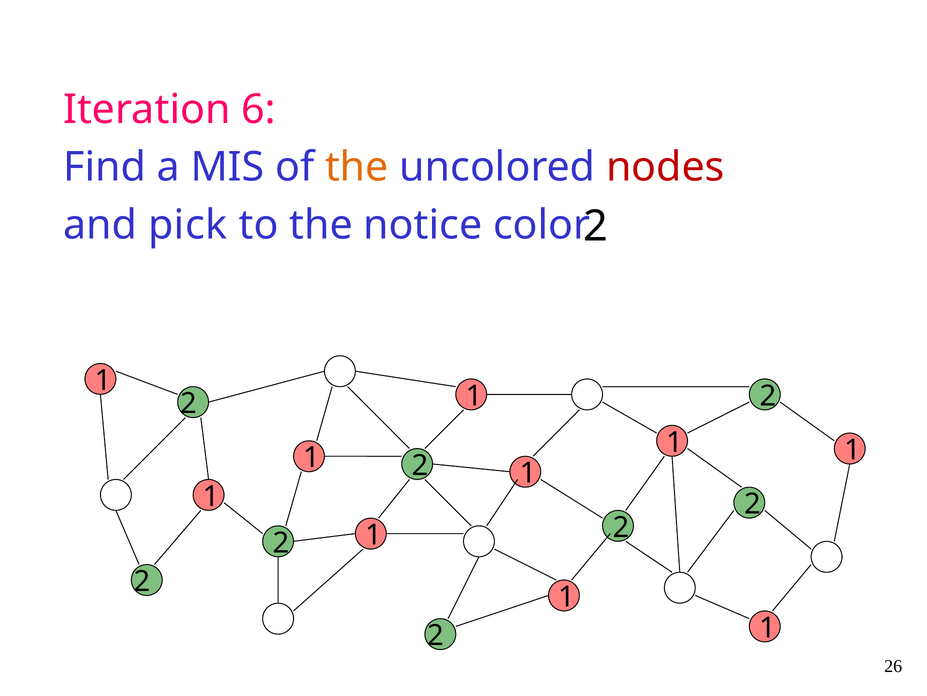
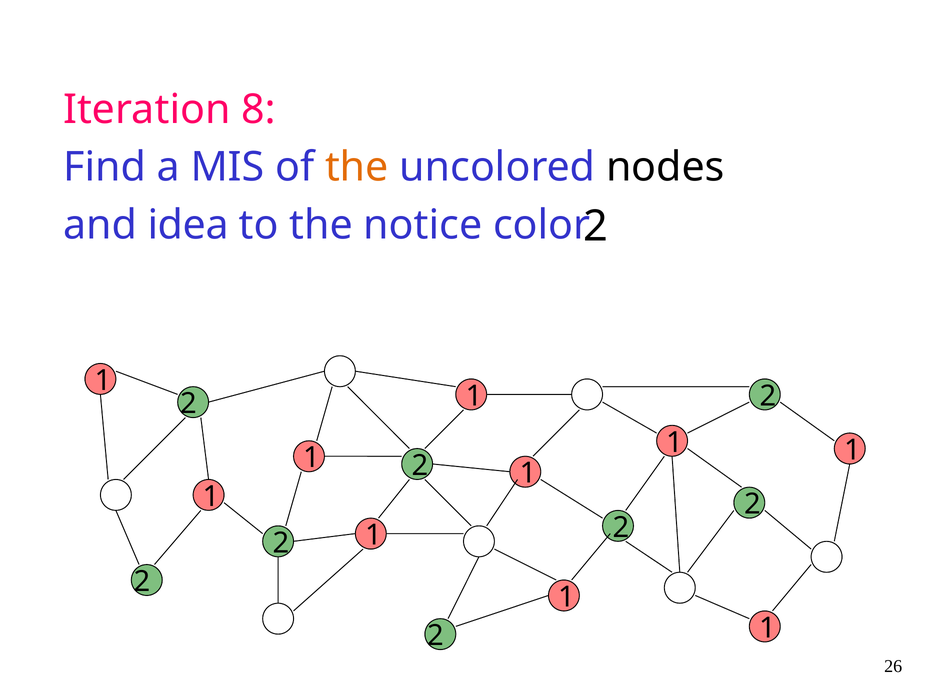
6: 6 -> 8 (259, 109)
nodes colour: red -> black (665, 167)
pick: pick -> idea (188, 225)
